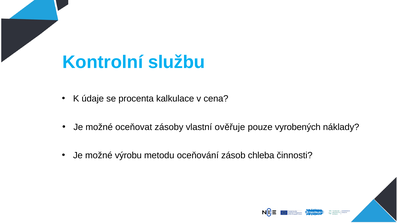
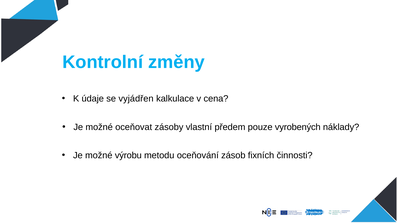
službu: službu -> změny (176, 62)
procenta: procenta -> vyjádřen (136, 99)
ověřuje: ověřuje -> předem (230, 127)
chleba: chleba -> fixních (261, 156)
